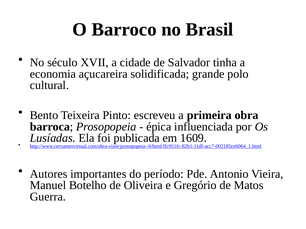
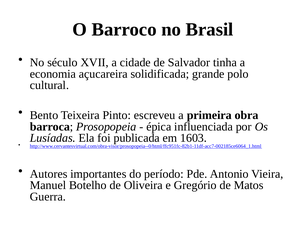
1609: 1609 -> 1603 (194, 138)
